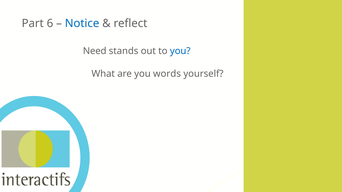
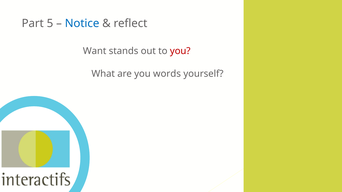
6: 6 -> 5 (50, 23)
Need: Need -> Want (95, 51)
you colour: blue -> red (180, 51)
